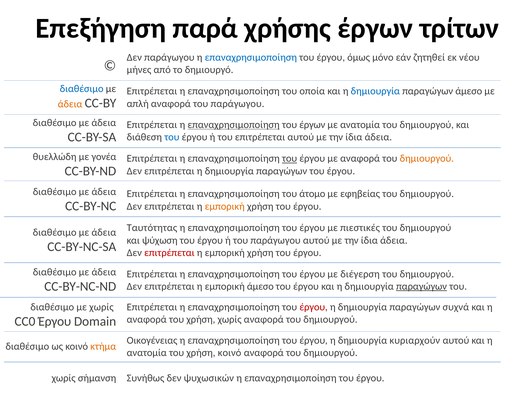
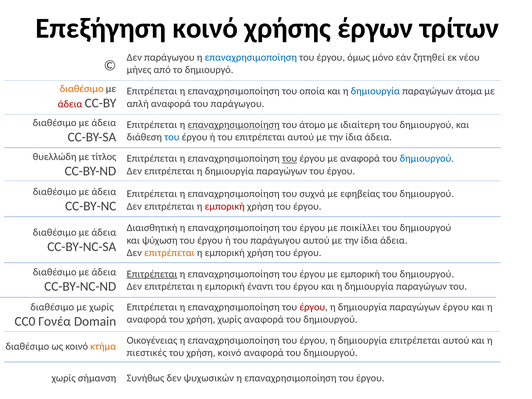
Επεξήγηση παρά: παρά -> κοινό (205, 28)
διαθέσιμο colour: blue -> orange (82, 89)
παραγώγων άμεσο: άμεσο -> άτομα (469, 91)
άδεια colour: orange -> red (70, 104)
του έργων: έργων -> άτομο (312, 125)
με ανατομία: ανατομία -> ιδιαίτερη (360, 125)
γονέα: γονέα -> τίτλος (104, 157)
δημιουργού colour: orange -> blue (427, 159)
άτομο: άτομο -> συχνά (312, 194)
εμπορική colour: orange -> red (225, 206)
Ταυτότητας: Ταυτότητας -> Διαισθητική (152, 228)
πιεστικές: πιεστικές -> ποικίλλει (360, 228)
επιτρέπεται colour: red -> orange (169, 253)
Επιτρέπεται underline: none -> present (152, 274)
με διέγερση: διέγερση -> εμπορική (360, 274)
εμπορική άμεσο: άμεσο -> έναντι (260, 286)
παραγώγων underline: present -> none (422, 286)
παραγώγων συχνά: συχνά -> έργου (456, 307)
CC0 Έργου: Έργου -> Γονέα (55, 321)
δημιουργία κυριαρχούν: κυριαρχούν -> επιτρέπεται (415, 340)
ανατομία: ανατομία -> πιεστικές (147, 353)
